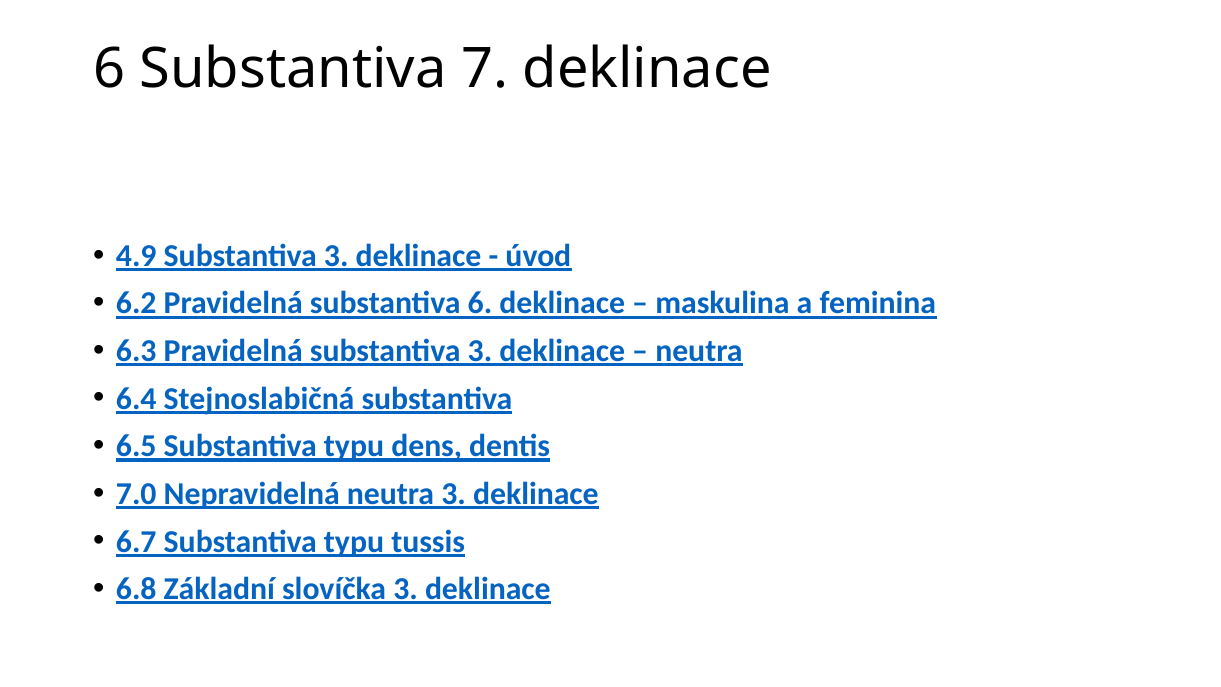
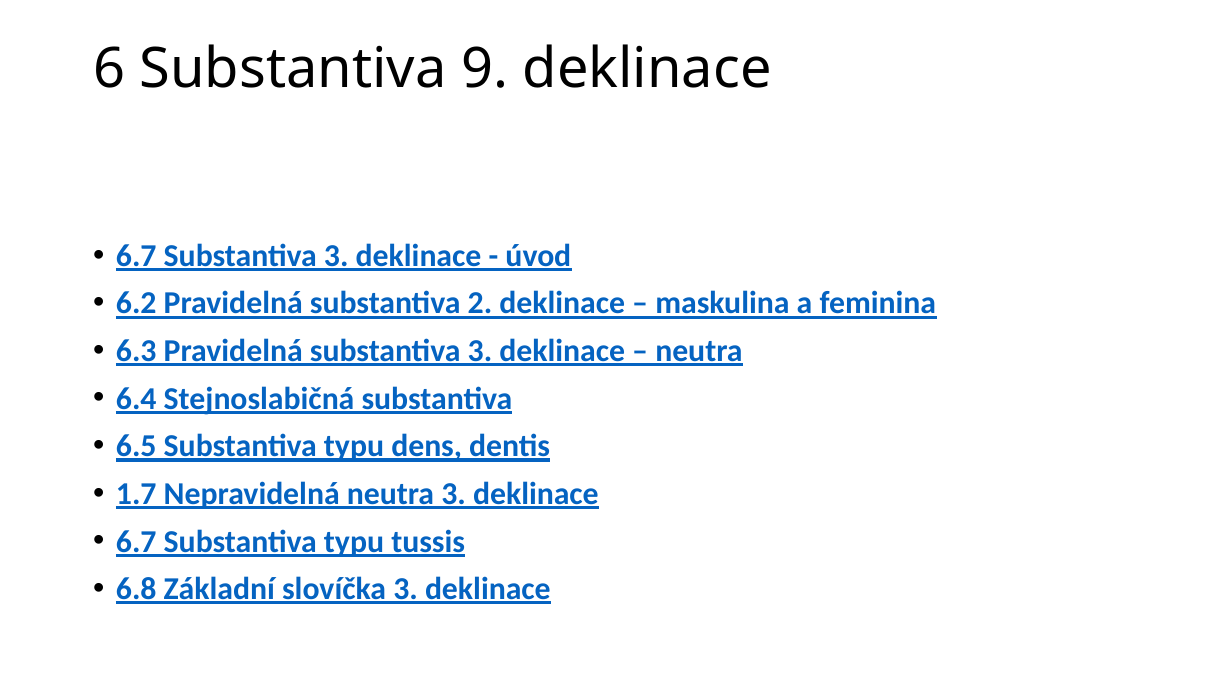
7: 7 -> 9 (485, 69)
4.9: 4.9 -> 6.7 (136, 256)
substantiva 6: 6 -> 2 (480, 303)
7.0: 7.0 -> 1.7 (136, 494)
